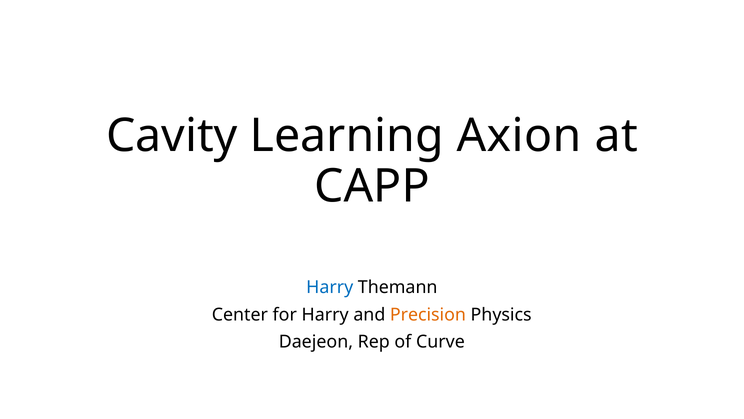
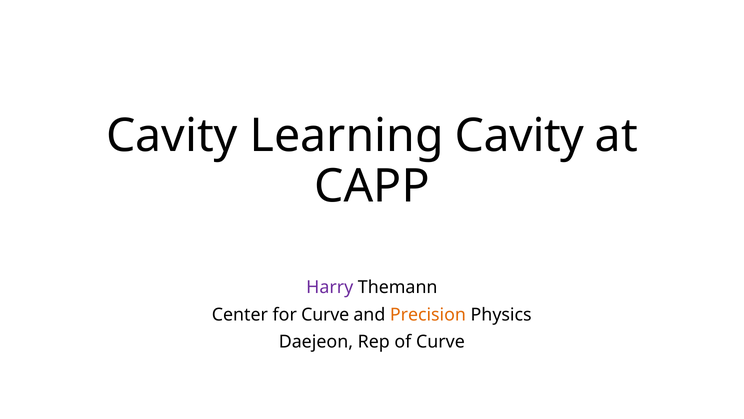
Learning Axion: Axion -> Cavity (520, 136)
Harry colour: blue -> purple (330, 287)
for Harry: Harry -> Curve (325, 314)
